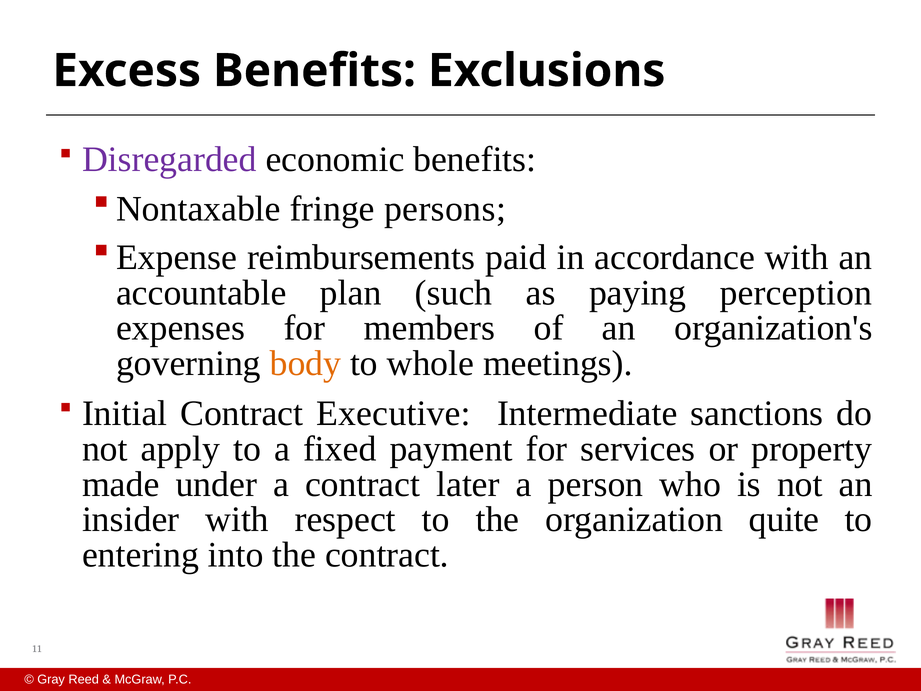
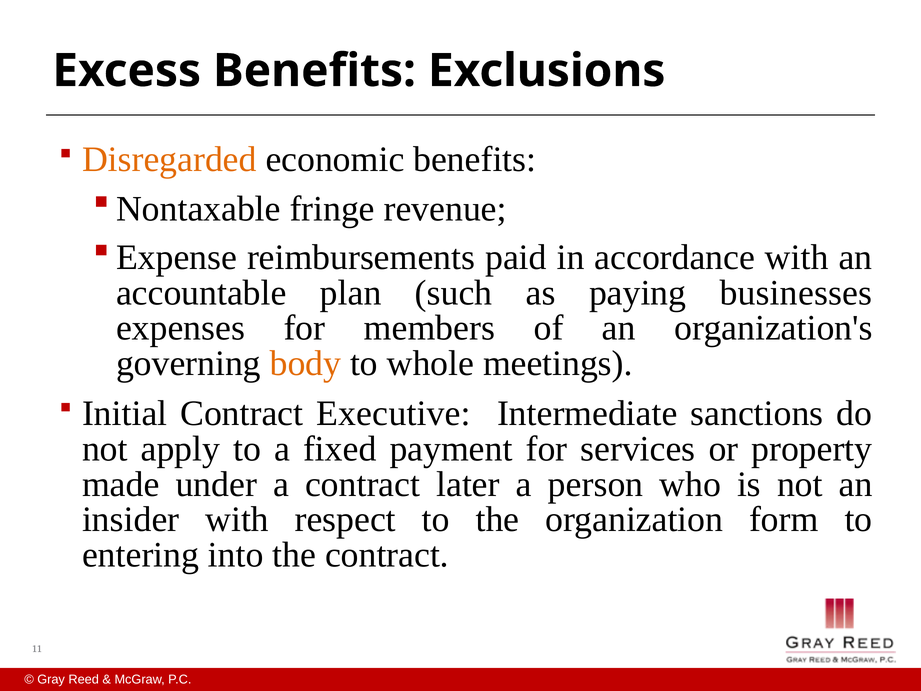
Disregarded colour: purple -> orange (169, 159)
persons: persons -> revenue (445, 209)
perception: perception -> businesses (796, 293)
quite: quite -> form (784, 519)
